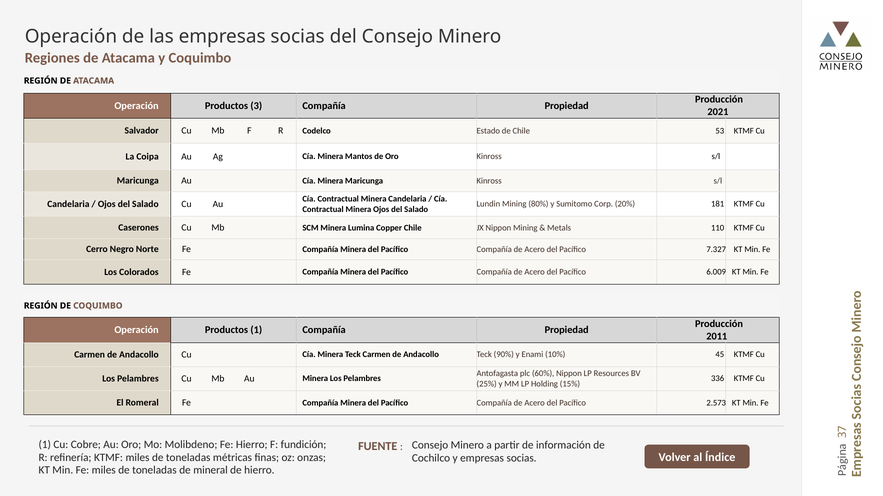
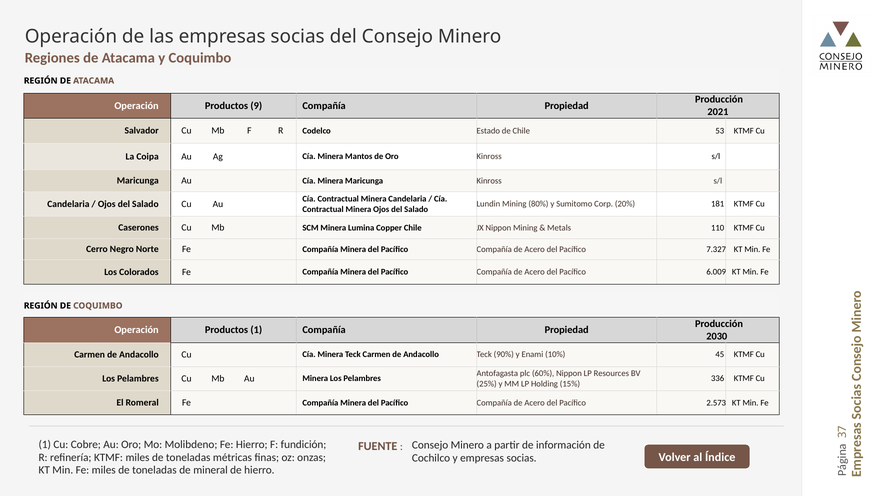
Productos 3: 3 -> 9 (256, 106)
2011: 2011 -> 2030 (717, 337)
